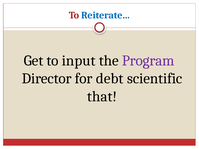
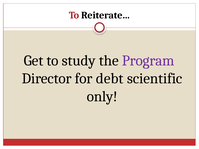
Reiterate… colour: blue -> black (106, 15)
input: input -> study (79, 61)
that: that -> only (102, 97)
